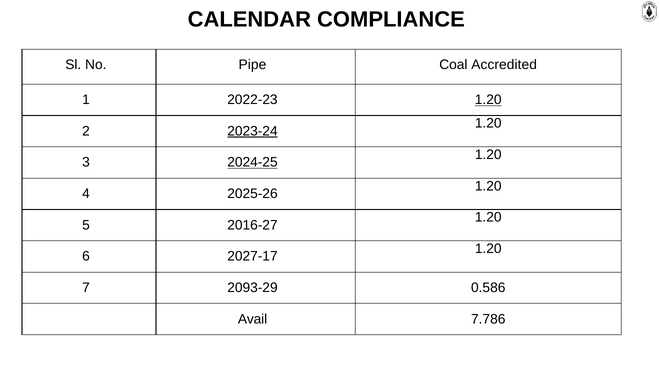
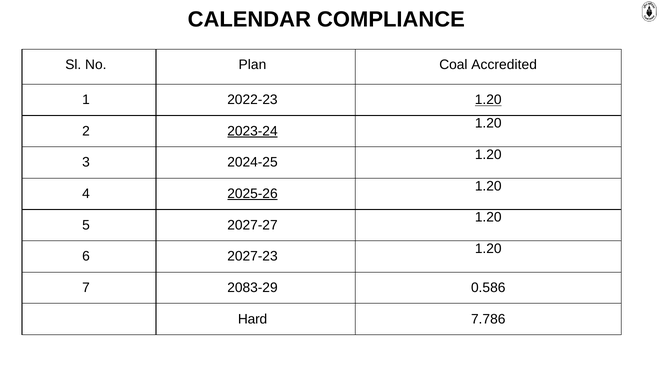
Pipe: Pipe -> Plan (252, 65)
2024-25 underline: present -> none (252, 162)
2025-26 underline: none -> present (252, 194)
2016-27: 2016-27 -> 2027-27 (252, 225)
2027-17: 2027-17 -> 2027-23 (252, 256)
2093-29: 2093-29 -> 2083-29 (252, 287)
Avail: Avail -> Hard (253, 319)
